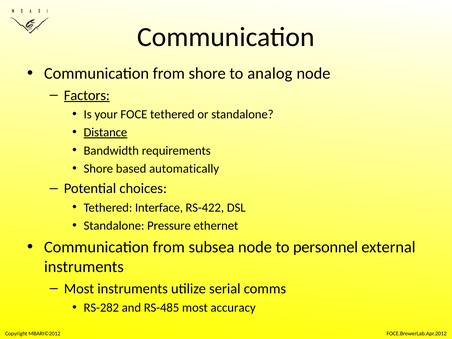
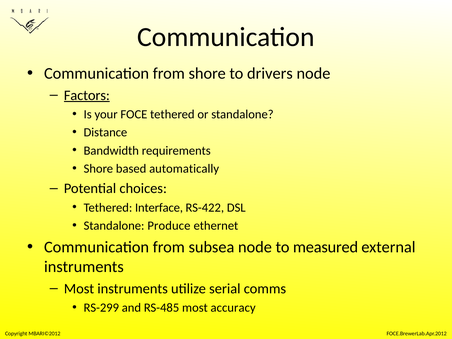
analog: analog -> drivers (270, 73)
Distance underline: present -> none (105, 132)
Pressure: Pressure -> Produce (169, 226)
personnel: personnel -> measured (326, 247)
RS-282: RS-282 -> RS-299 (101, 308)
